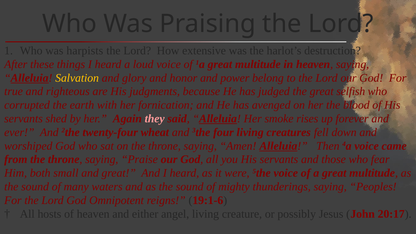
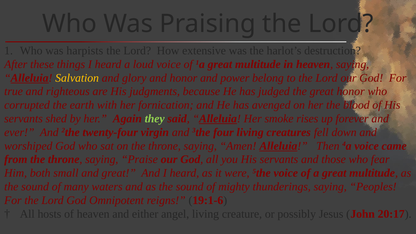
great selfish: selfish -> honor (351, 92)
they colour: pink -> light green (155, 119)
wheat: wheat -> virgin (155, 132)
